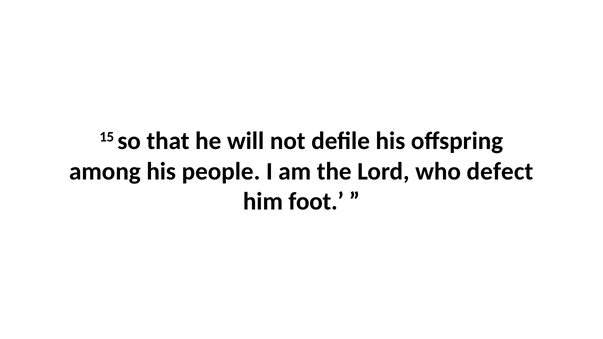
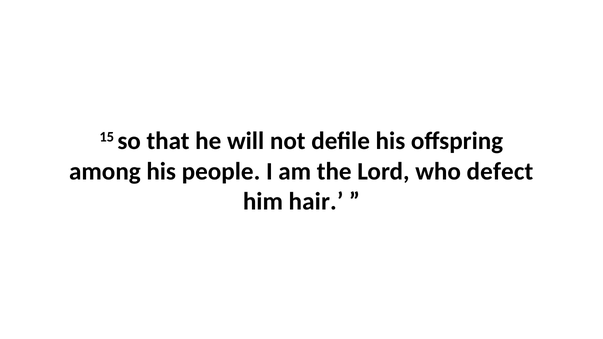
foot: foot -> hair (316, 201)
